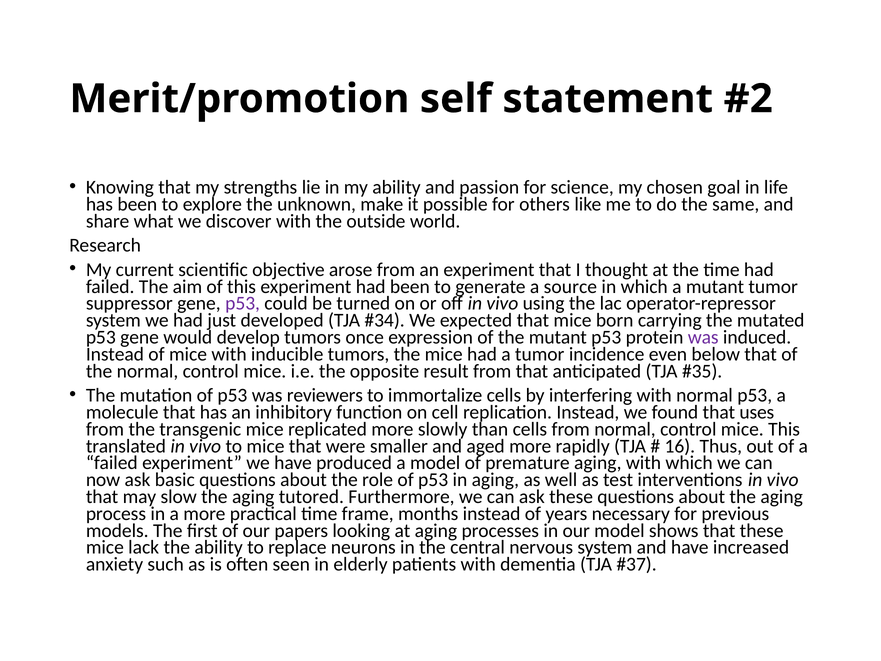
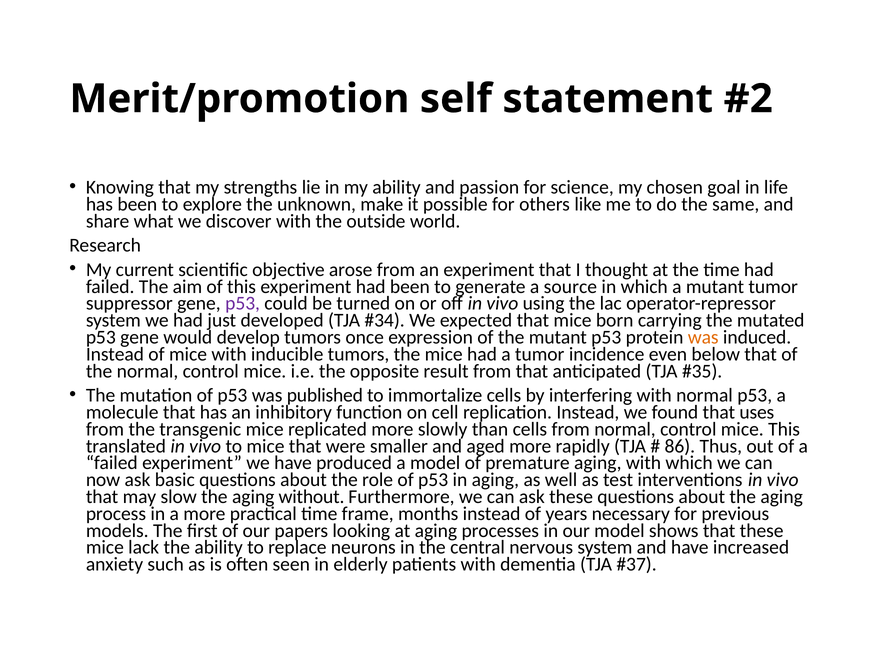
was colour: purple -> orange (703, 337)
reviewers: reviewers -> published (325, 395)
16: 16 -> 86 (680, 446)
tutored: tutored -> without (311, 497)
